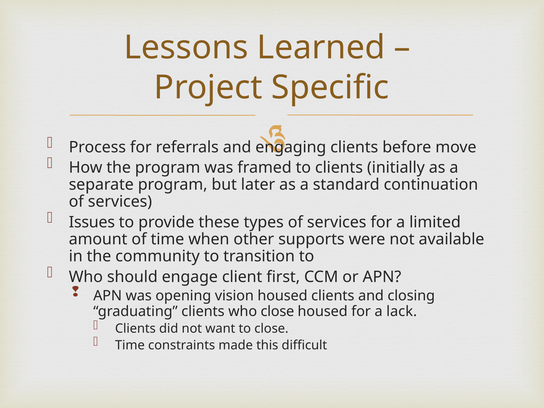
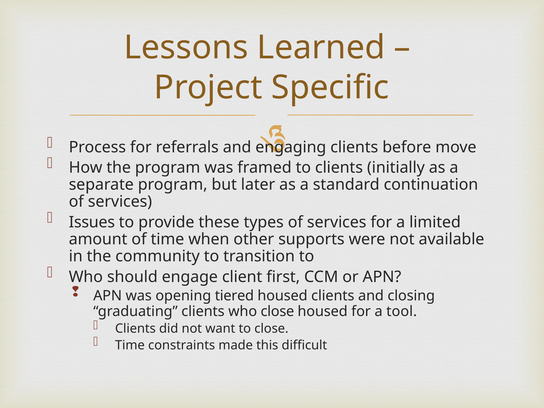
vision: vision -> tiered (234, 296)
lack: lack -> tool (402, 311)
